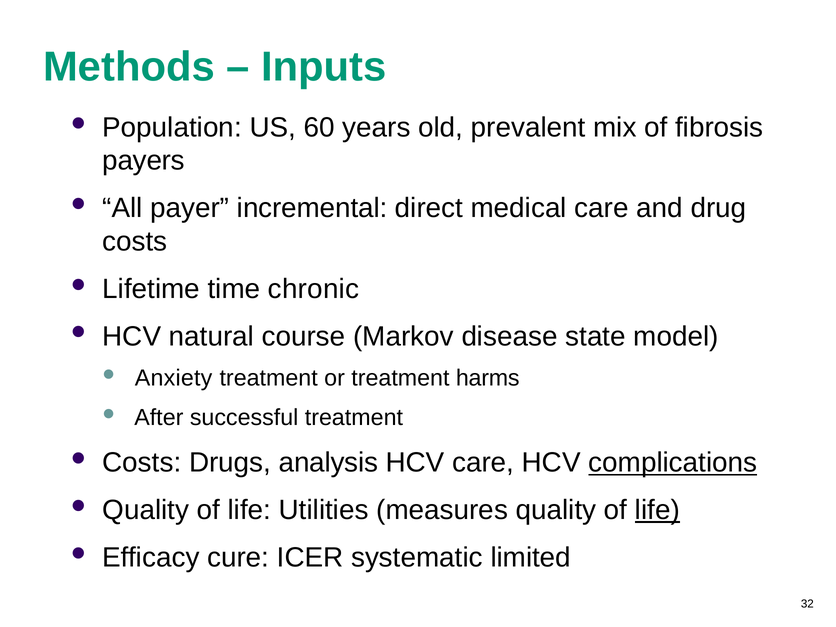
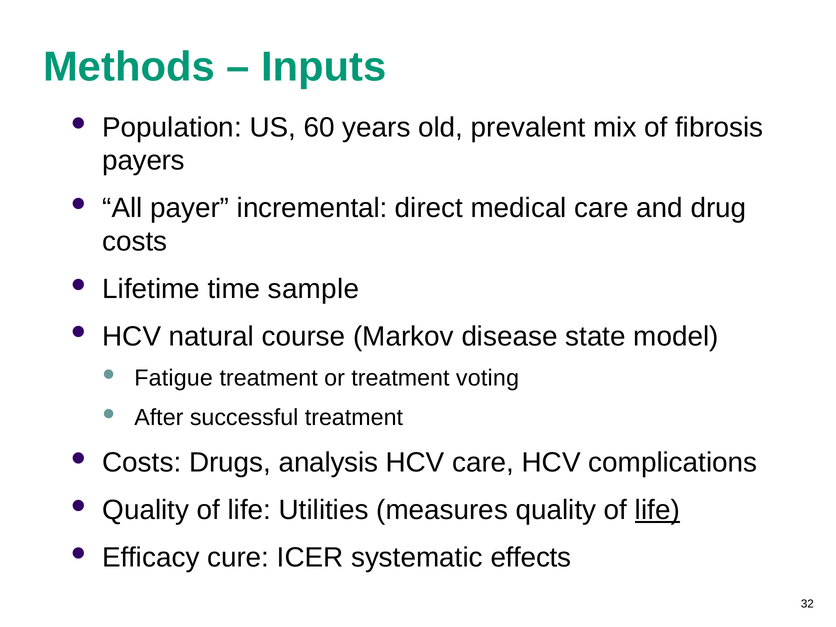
chronic: chronic -> sample (314, 289)
Anxiety: Anxiety -> Fatigue (174, 378)
harms: harms -> voting (488, 378)
complications underline: present -> none (673, 463)
limited: limited -> effects (531, 557)
